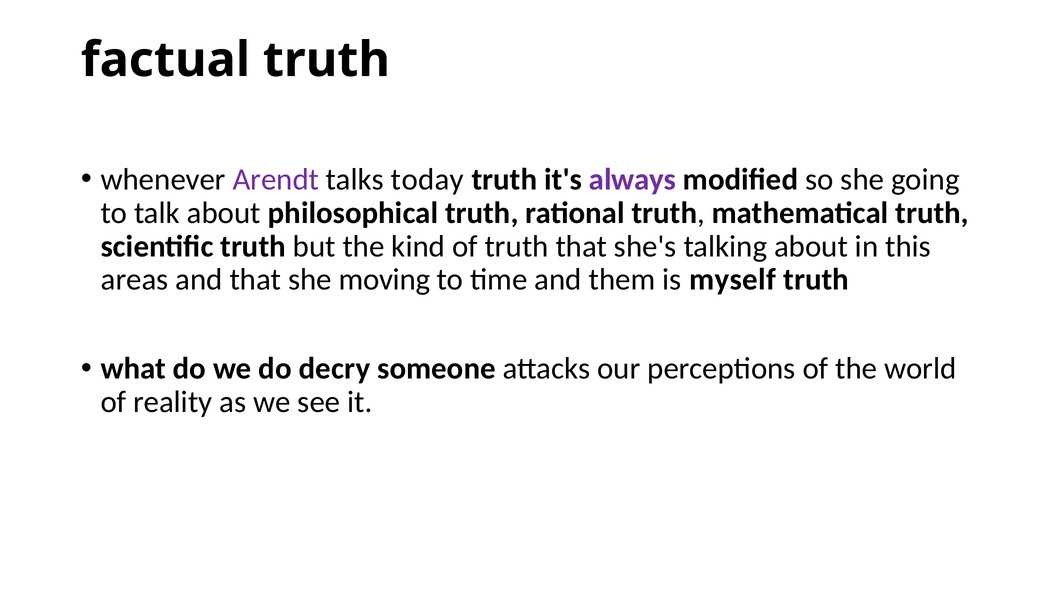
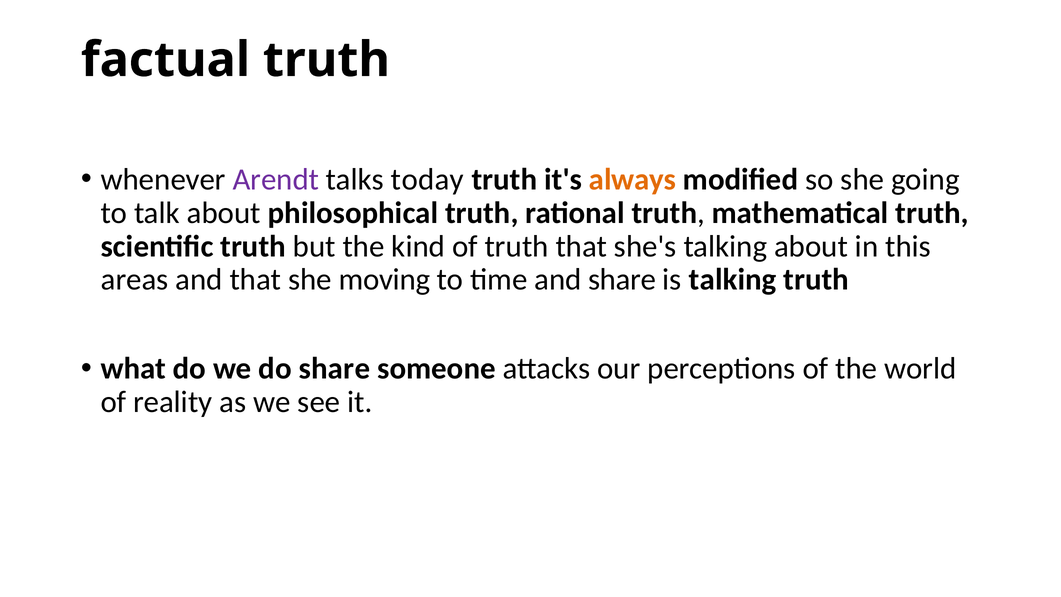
always colour: purple -> orange (633, 179)
and them: them -> share (622, 280)
is myself: myself -> talking (733, 280)
do decry: decry -> share (334, 369)
